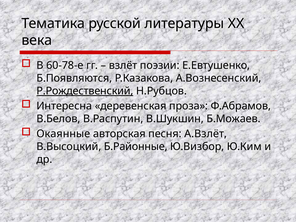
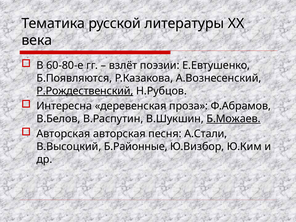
60-78-е: 60-78-е -> 60-80-е (65, 65)
Б.Можаев underline: none -> present (233, 119)
Окаянные: Окаянные -> Авторская (63, 134)
А.Взлёт: А.Взлёт -> А.Стали (206, 134)
